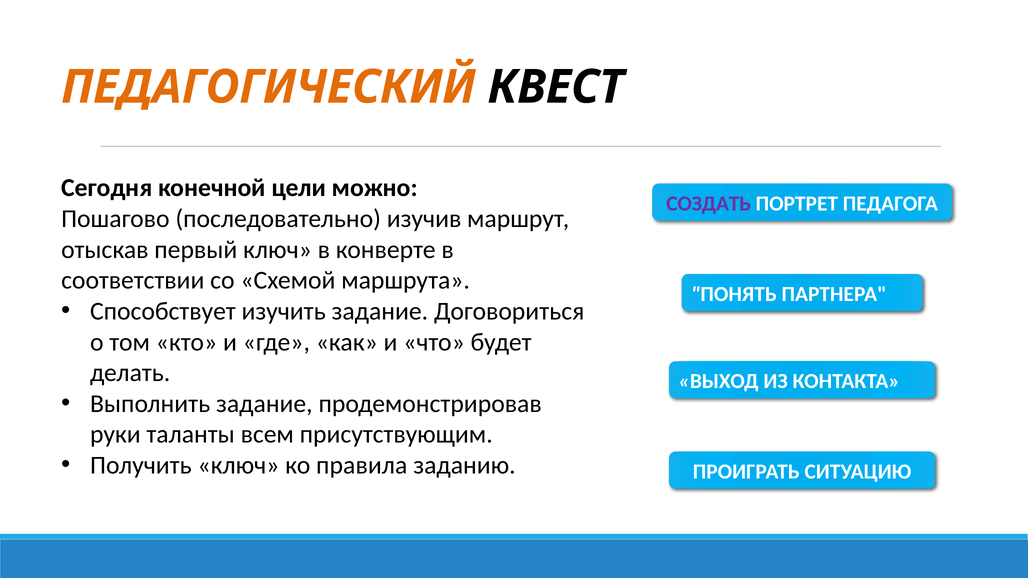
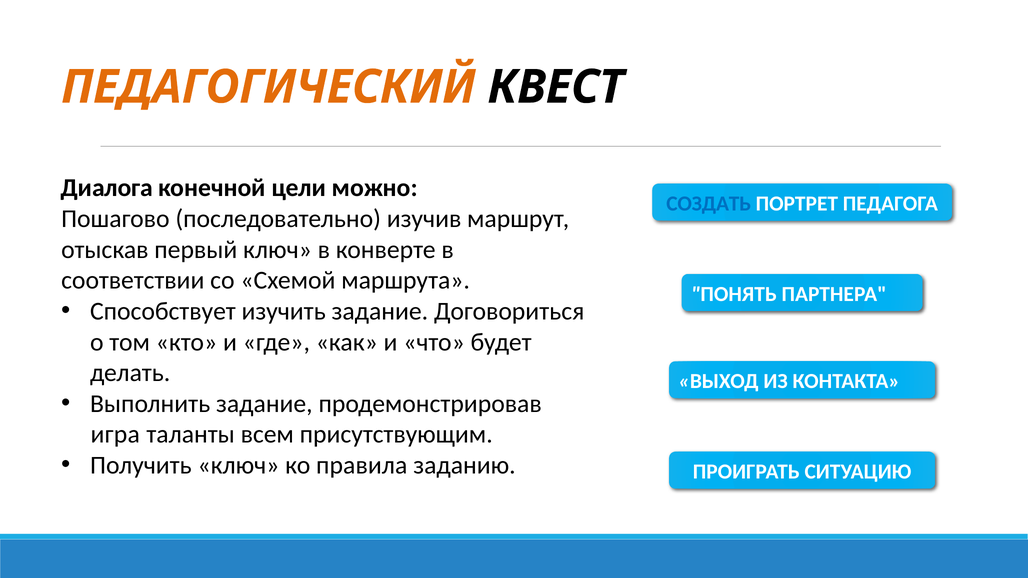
Сегодня: Сегодня -> Диалога (107, 188)
СОЗДАТЬ colour: purple -> blue (709, 204)
руки: руки -> игра (115, 435)
